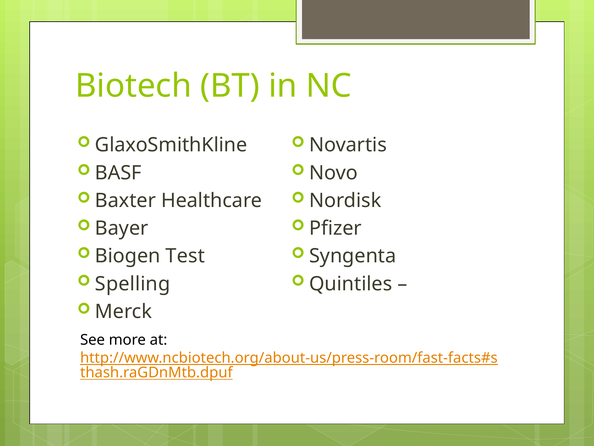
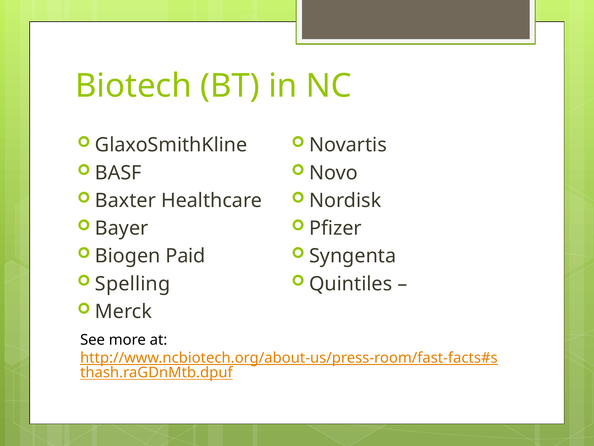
Test: Test -> Paid (186, 256)
